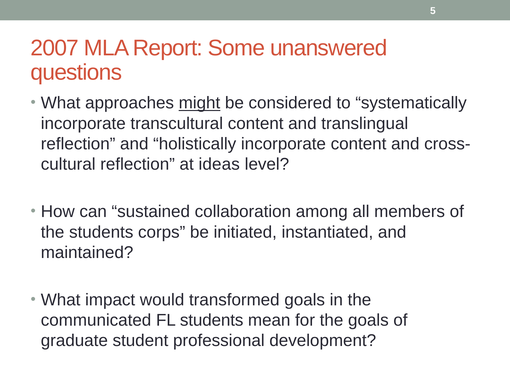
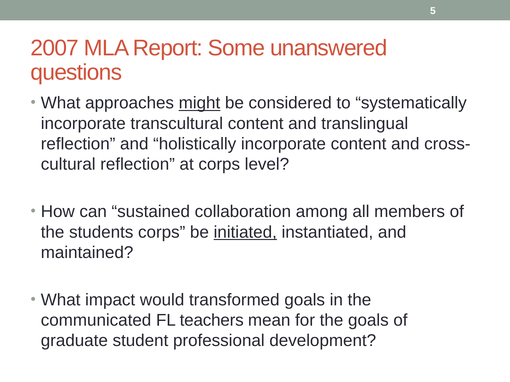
at ideas: ideas -> corps (219, 164)
initiated underline: none -> present (245, 232)
FL students: students -> teachers (212, 321)
